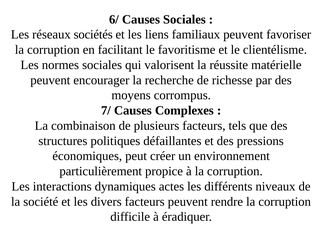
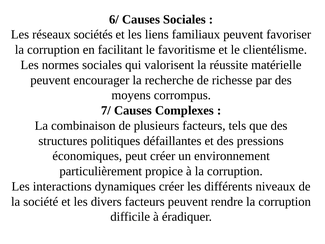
dynamiques actes: actes -> créer (171, 186)
